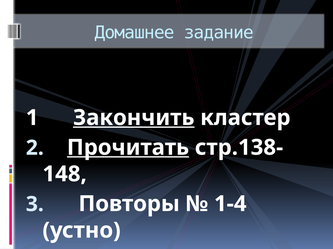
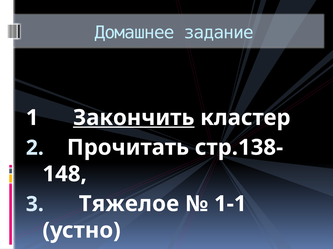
Прочитать underline: present -> none (128, 148)
Повторы: Повторы -> Тяжелое (129, 204)
1-4: 1-4 -> 1-1 (230, 204)
